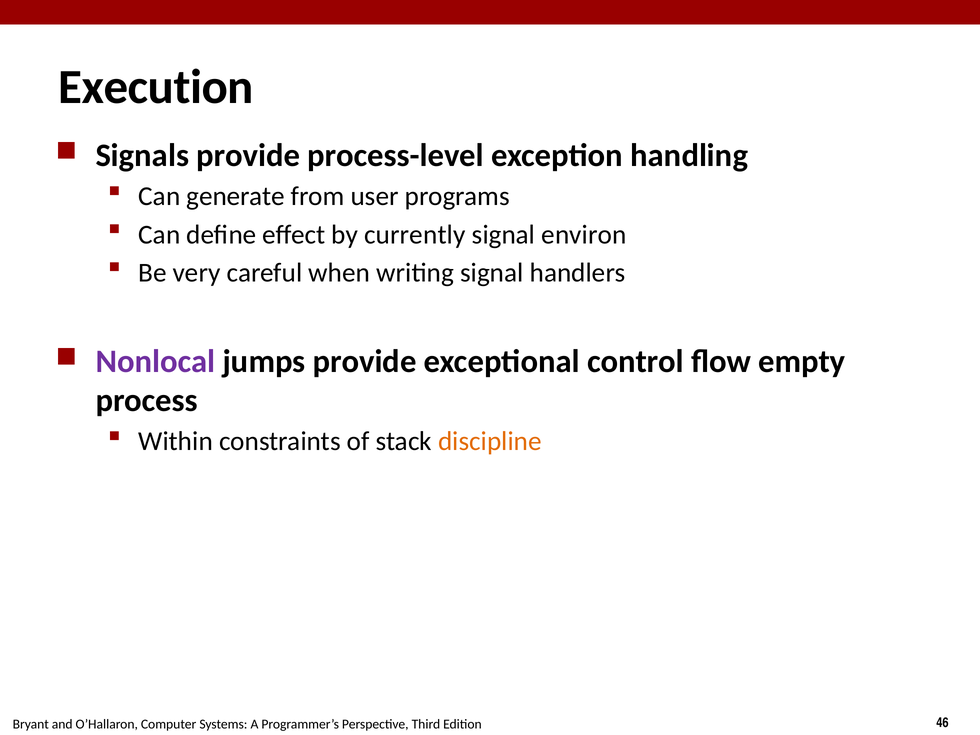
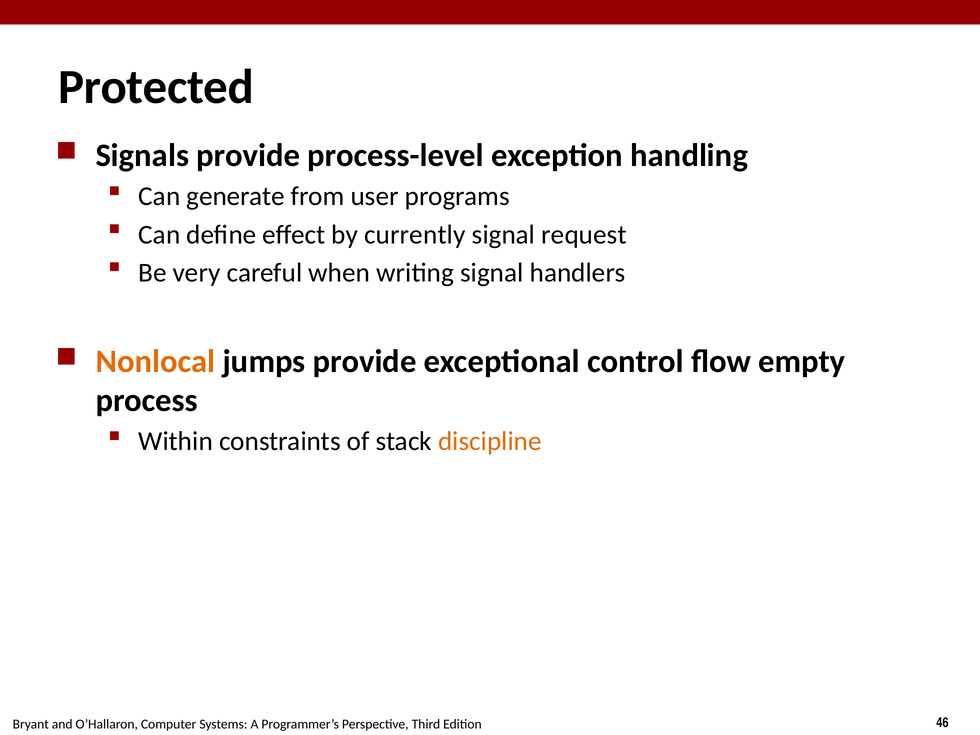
Execution: Execution -> Protected (156, 87)
environ: environ -> request (584, 235)
Nonlocal colour: purple -> orange (155, 361)
